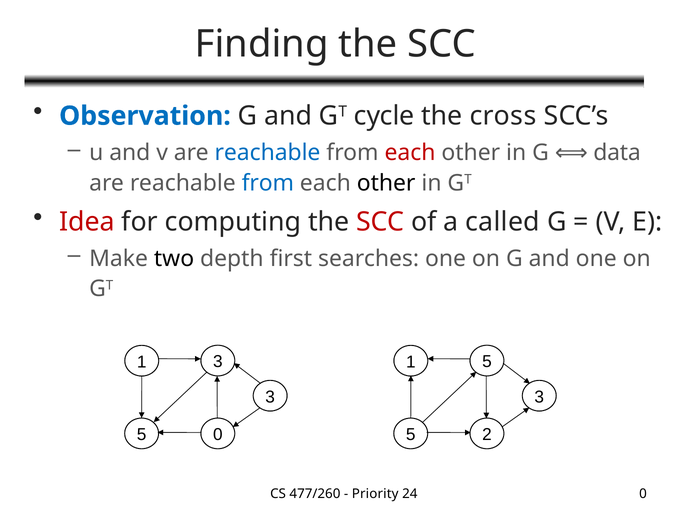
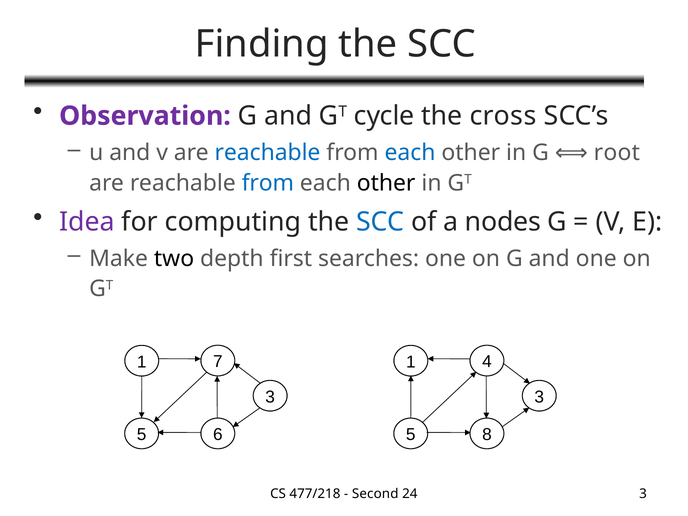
Observation colour: blue -> purple (145, 116)
each colour: red -> blue (410, 153)
data: data -> root (617, 153)
Idea colour: red -> purple (87, 222)
SCC colour: red -> blue (380, 222)
called: called -> nodes (503, 222)
1 3: 3 -> 7 (218, 362)
1 5: 5 -> 4 (487, 362)
5 0: 0 -> 6 (218, 435)
2: 2 -> 8 (487, 435)
477/260: 477/260 -> 477/218 (315, 494)
Priority: Priority -> Second (375, 494)
24 0: 0 -> 3 (643, 494)
